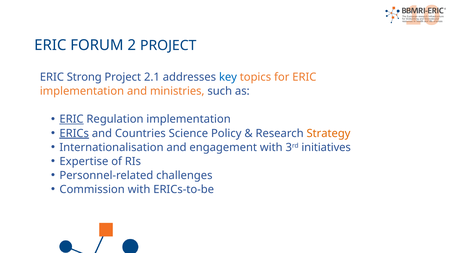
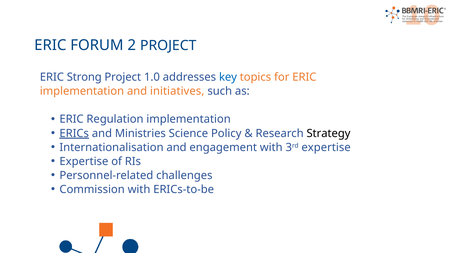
2.1: 2.1 -> 1.0 (152, 77)
ministries: ministries -> initiatives (177, 91)
ERIC underline: present -> none (72, 119)
Countries: Countries -> Ministries (140, 133)
Strategy colour: orange -> black (328, 133)
3rd initiatives: initiatives -> expertise (326, 147)
